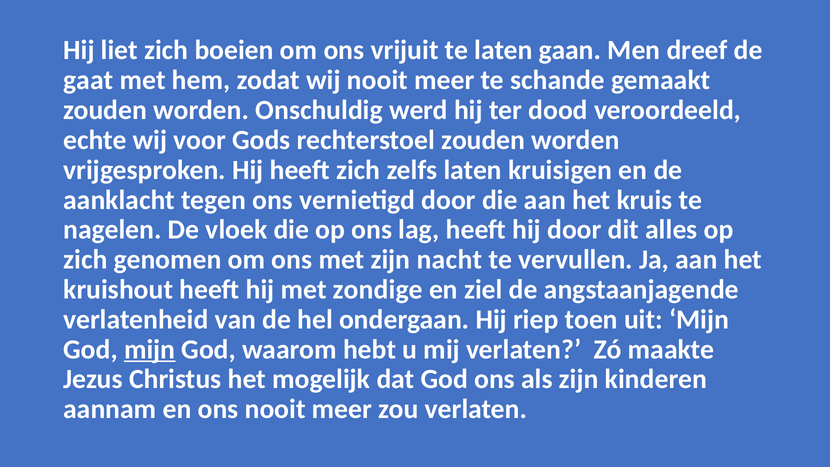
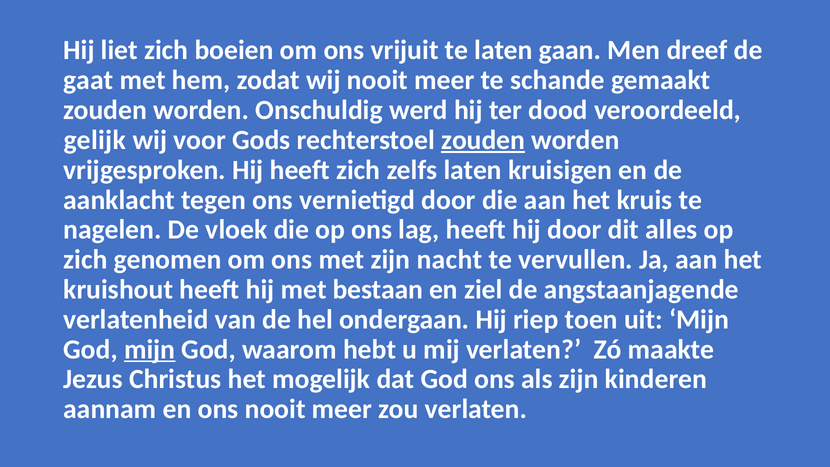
echte: echte -> gelijk (95, 140)
zouden underline: none -> present (483, 140)
zondige: zondige -> bestaan (378, 290)
